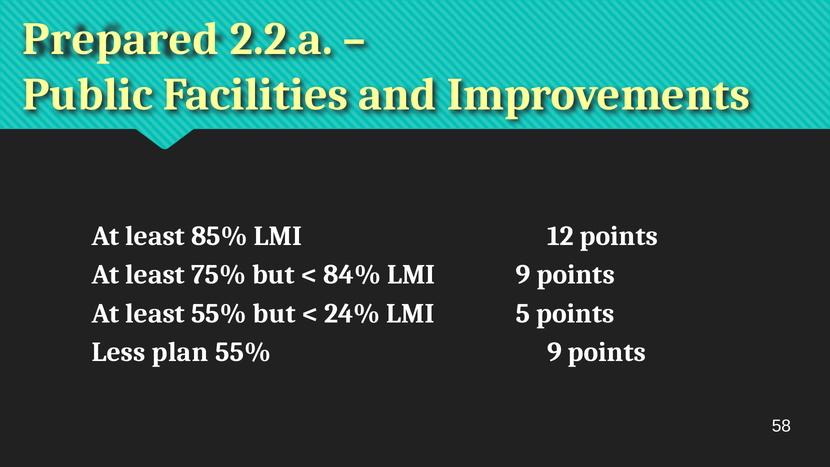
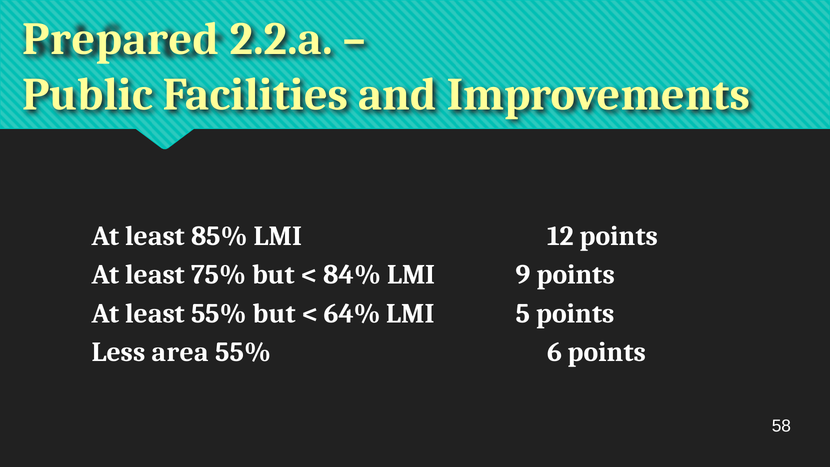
24%: 24% -> 64% (352, 313)
plan: plan -> area (180, 352)
55% 9: 9 -> 6 (555, 352)
